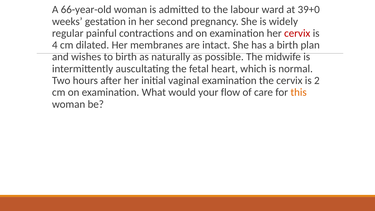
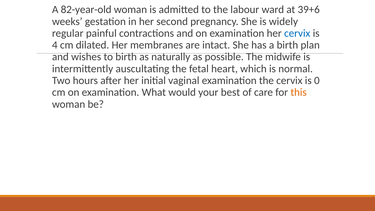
66-year-old: 66-year-old -> 82-year-old (86, 10)
39+0: 39+0 -> 39+6 (309, 10)
cervix colour: red -> blue (297, 33)
2: 2 -> 0 (317, 80)
flow: flow -> best (230, 92)
